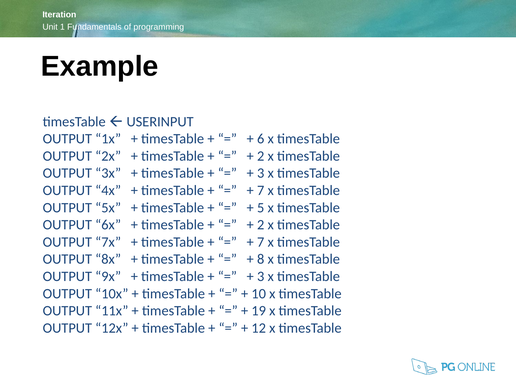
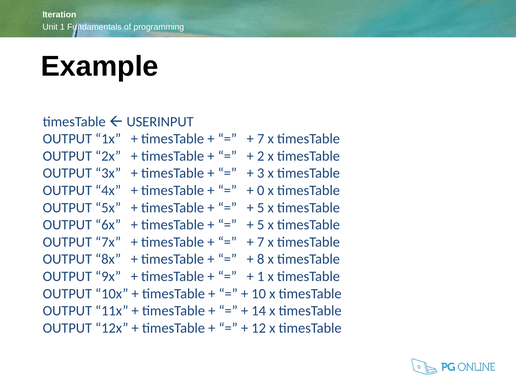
6: 6 -> 7 (261, 139)
7: 7 -> 0 (261, 190)
2: 2 -> 5 (261, 225)
3: 3 -> 1 (261, 276)
19: 19 -> 14 (259, 311)
